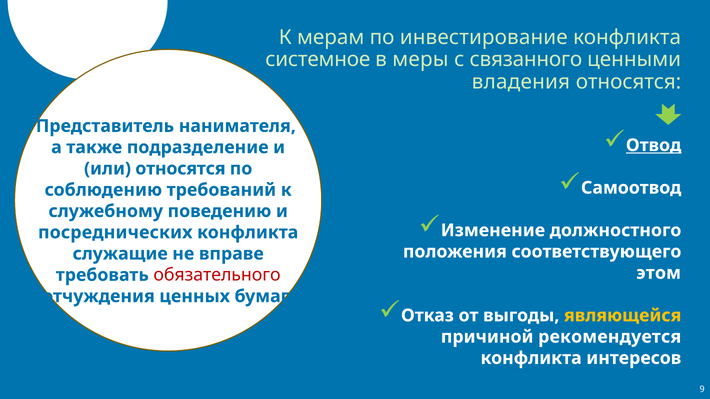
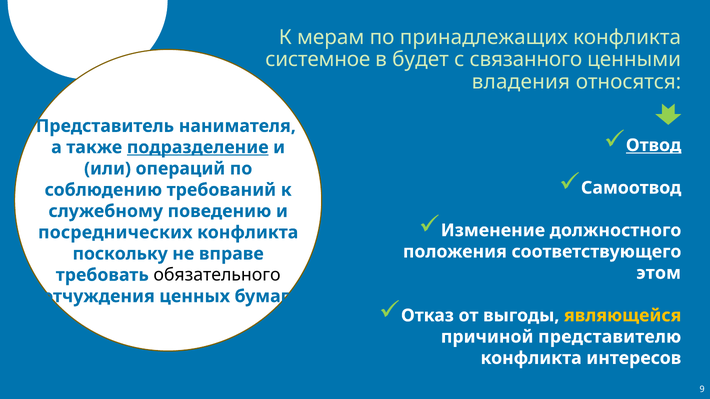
инвестирование: инвестирование -> принадлежащих (484, 37)
меры: меры -> будет (421, 60)
подразделение underline: none -> present (198, 147)
или относятся: относятся -> операций (180, 169)
служащие: служащие -> поскольку (120, 254)
обязательного colour: red -> black (217, 275)
рекомендуется: рекомендуется -> представителю (610, 337)
